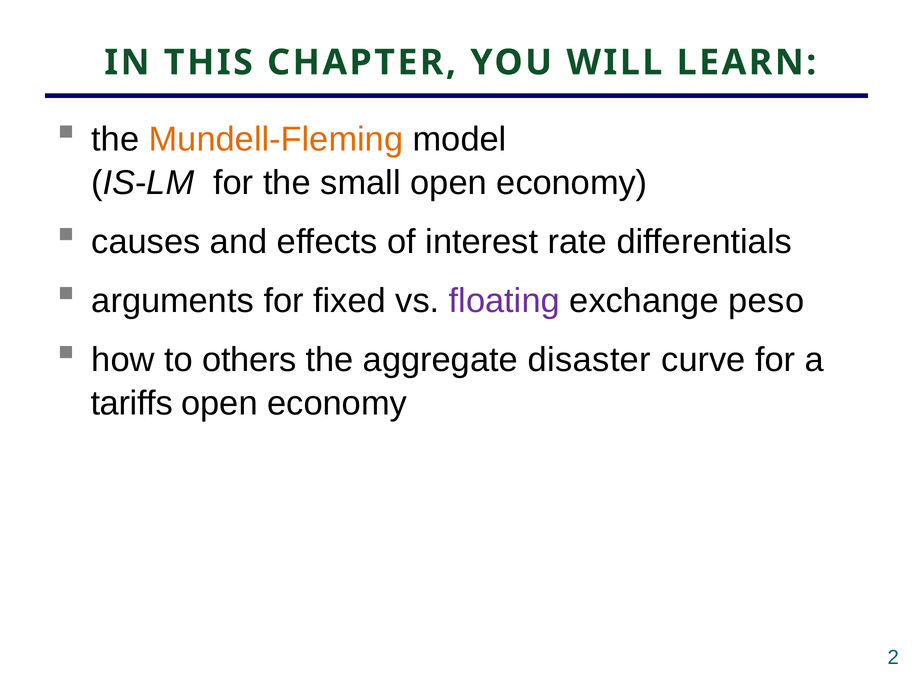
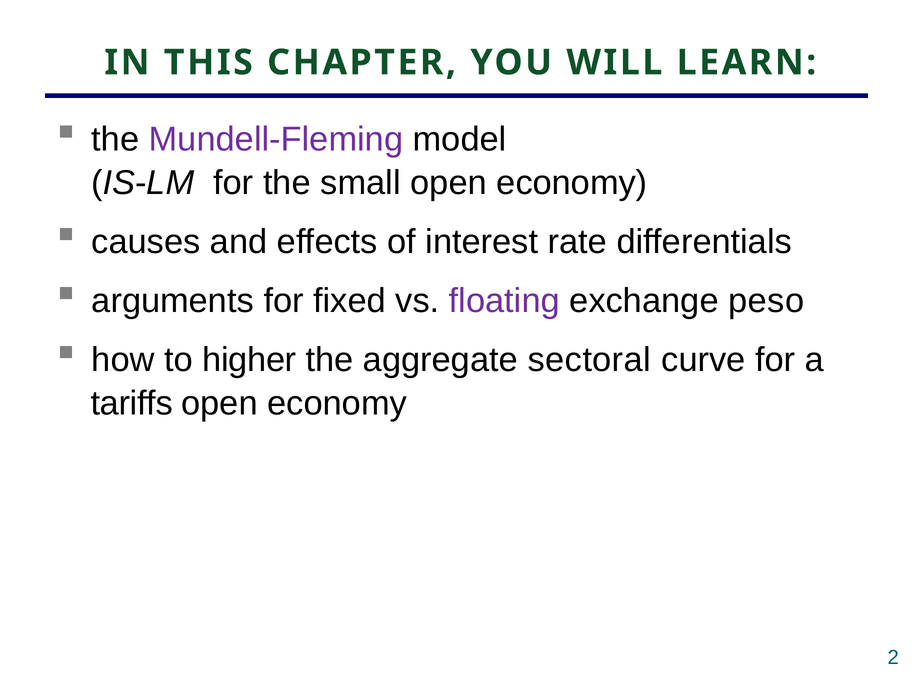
Mundell-Fleming colour: orange -> purple (276, 139)
others: others -> higher (249, 360)
disaster: disaster -> sectoral (589, 360)
